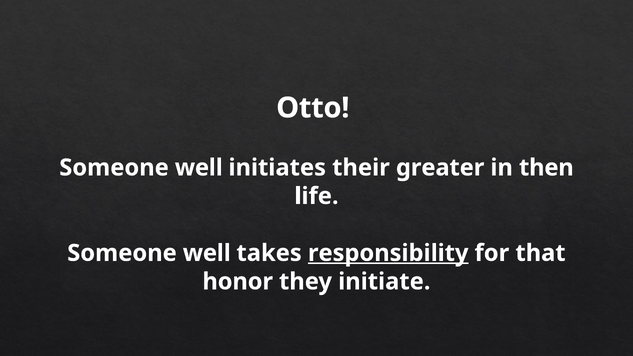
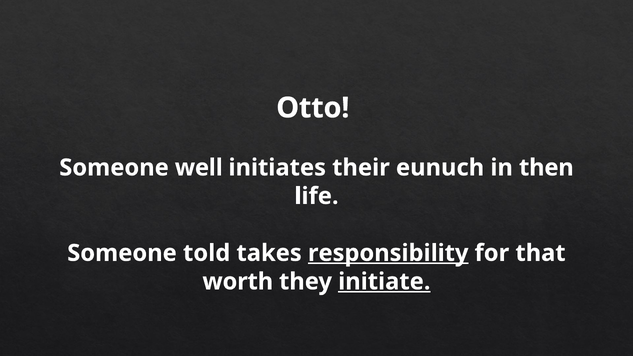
greater: greater -> eunuch (440, 168)
well: well -> told (207, 253)
honor: honor -> worth (238, 282)
initiate underline: none -> present (384, 282)
